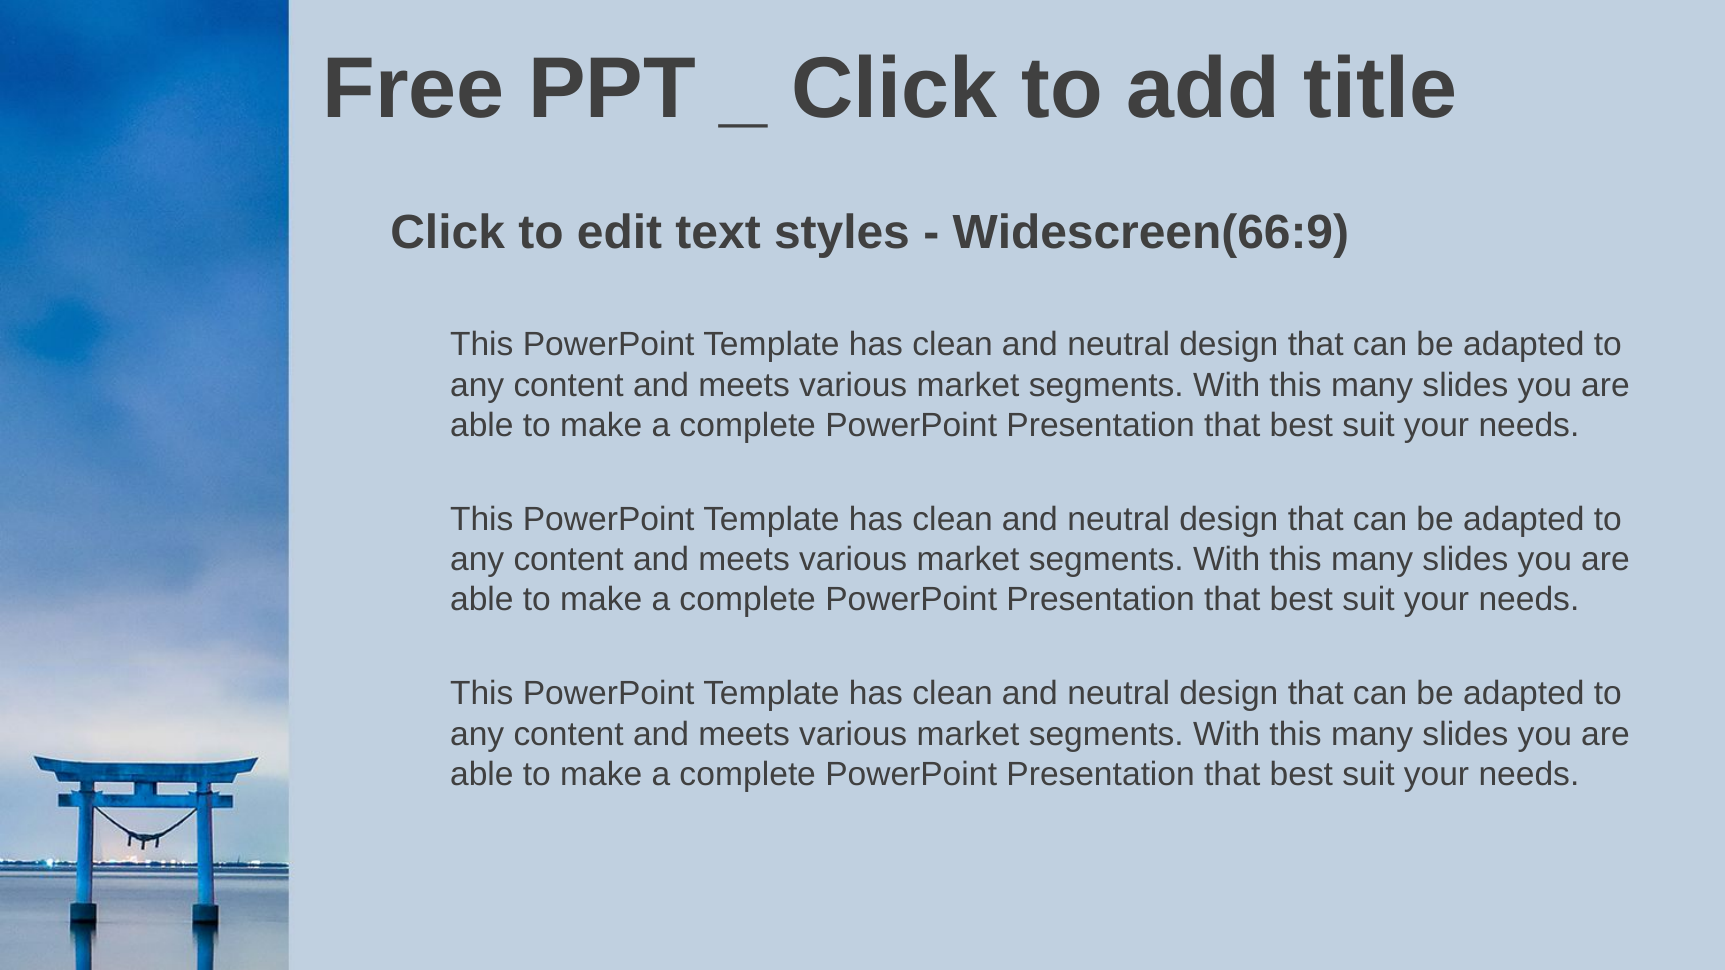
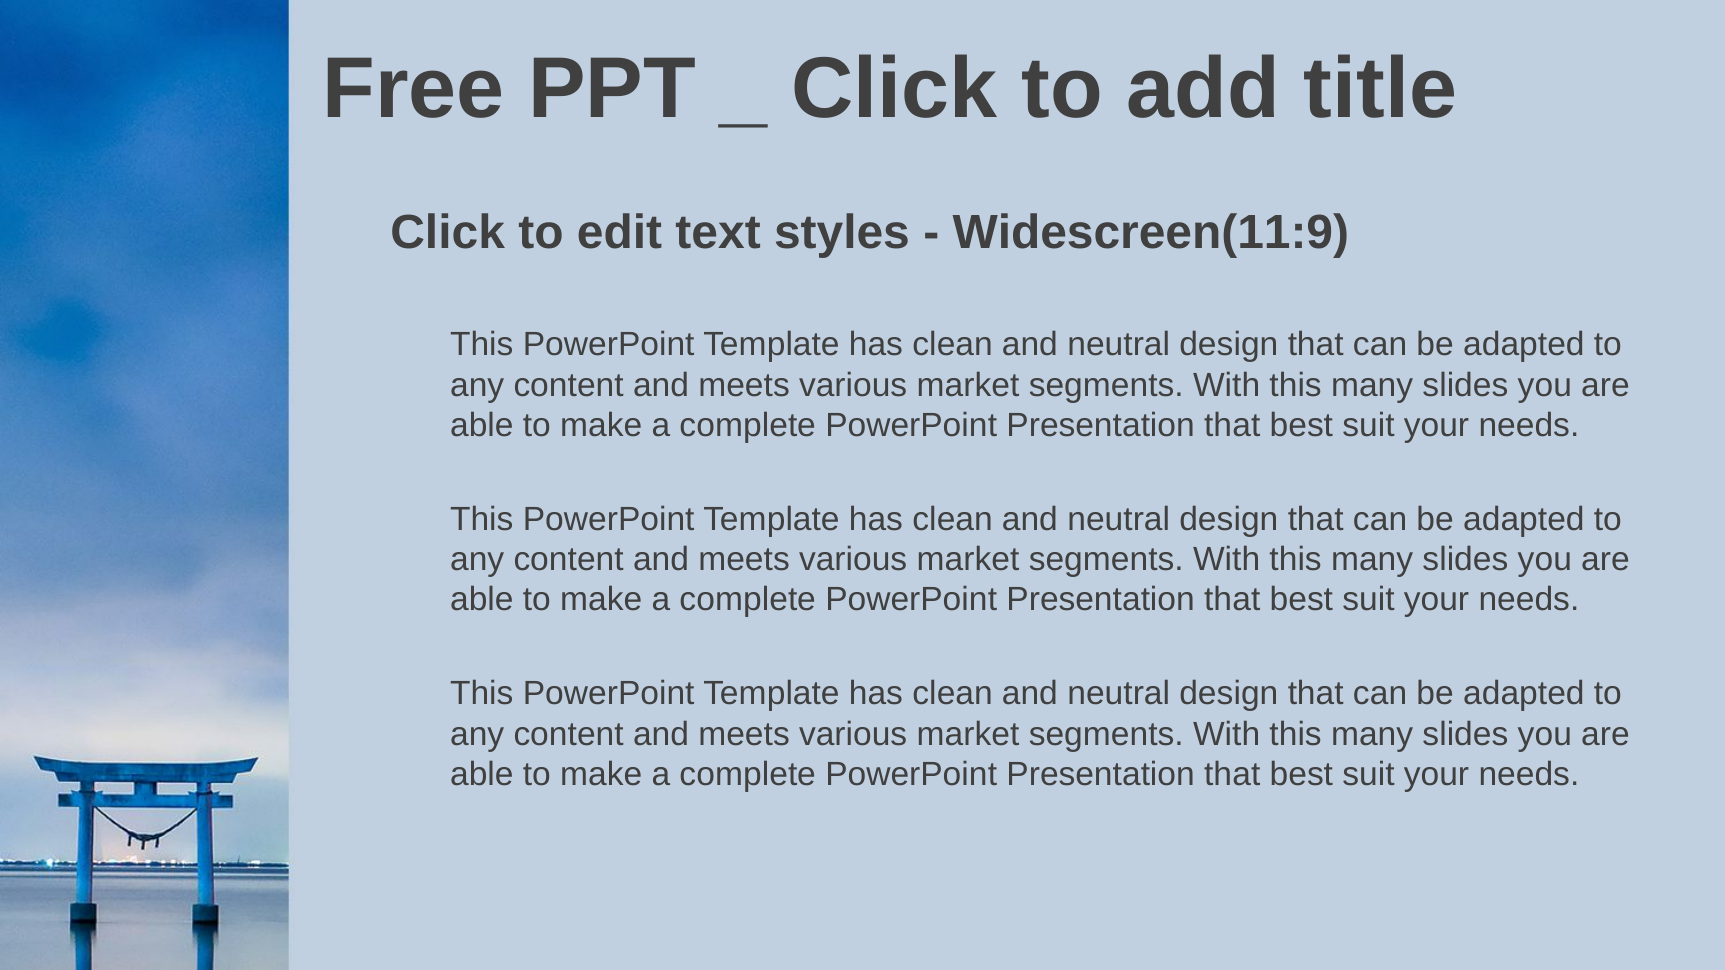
Widescreen(66:9: Widescreen(66:9 -> Widescreen(11:9 (1151, 233)
